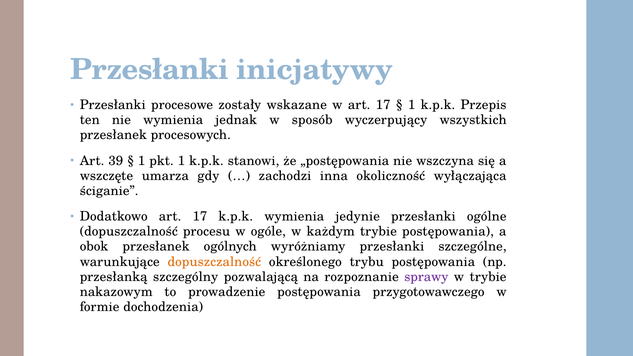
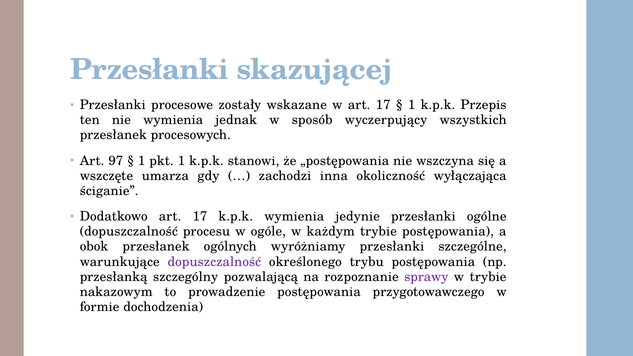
inicjatywy: inicjatywy -> skazującej (315, 70)
39: 39 -> 97 (116, 161)
dopuszczalność colour: orange -> purple (214, 262)
